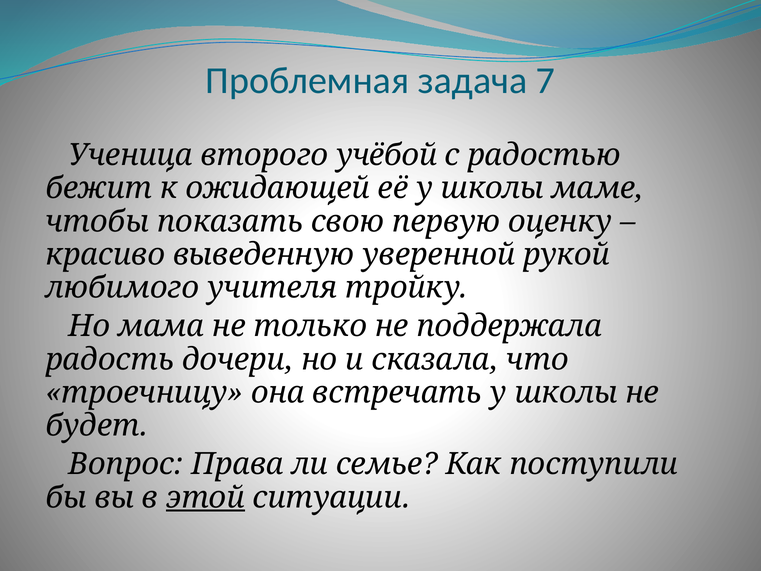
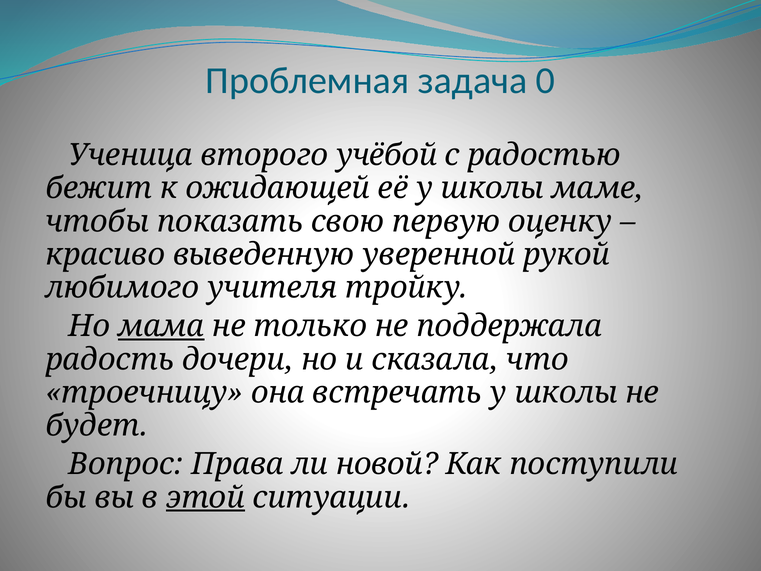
7: 7 -> 0 (546, 81)
мама underline: none -> present (161, 326)
семье: семье -> новой (387, 464)
